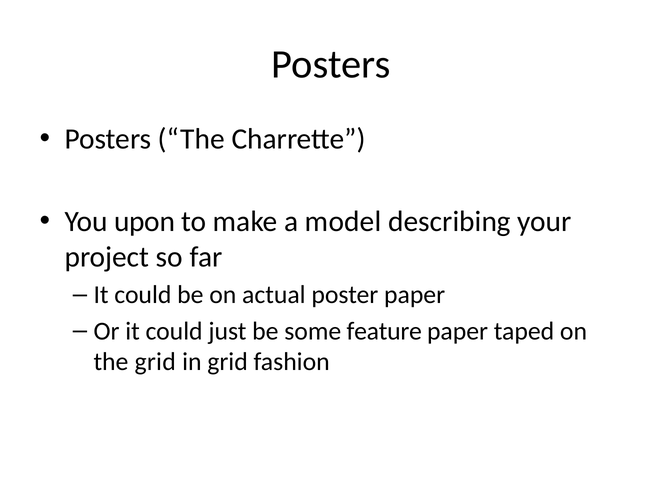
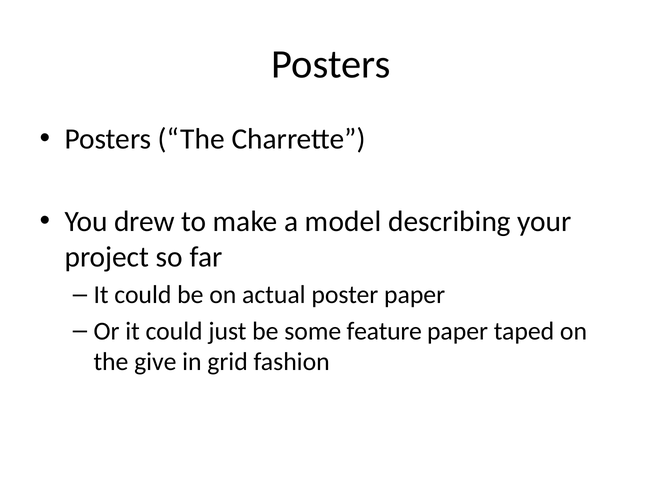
upon: upon -> drew (145, 221)
the grid: grid -> give (155, 362)
